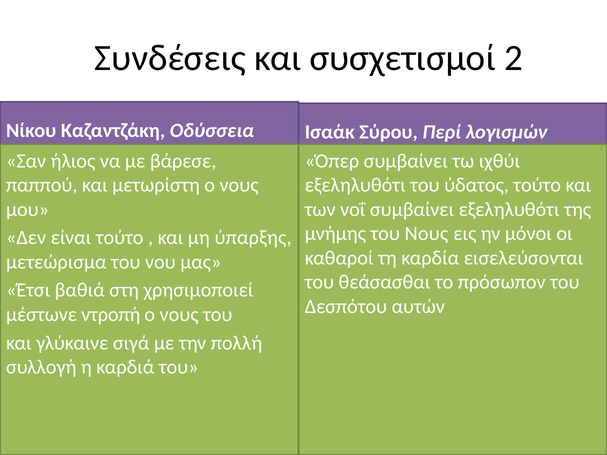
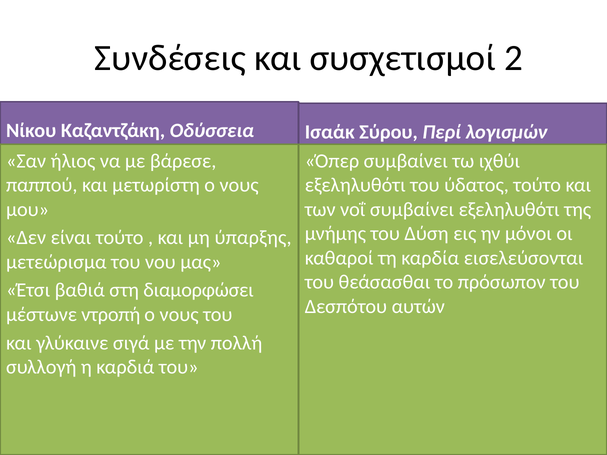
του Νους: Νους -> Δύση (426, 234)
χρησιμοποιεί: χρησιμοποιεί -> διαμορφώσει (199, 290)
